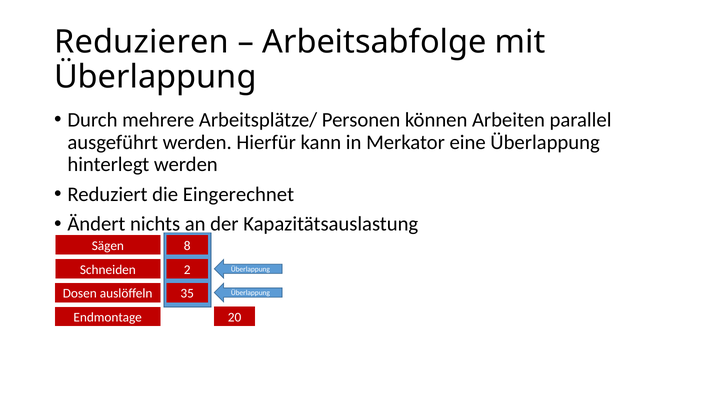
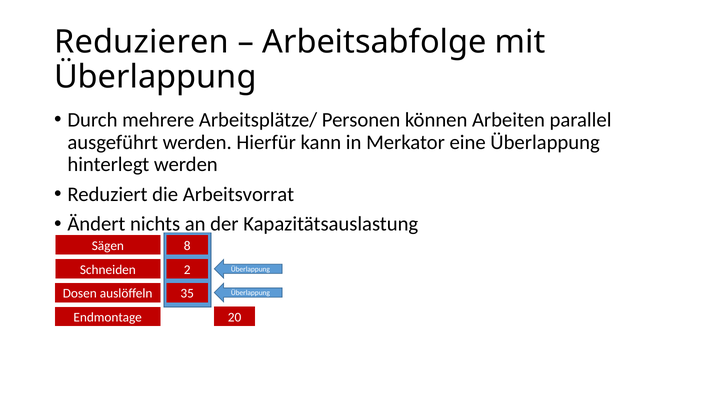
Eingerechnet: Eingerechnet -> Arbeitsvorrat (238, 195)
